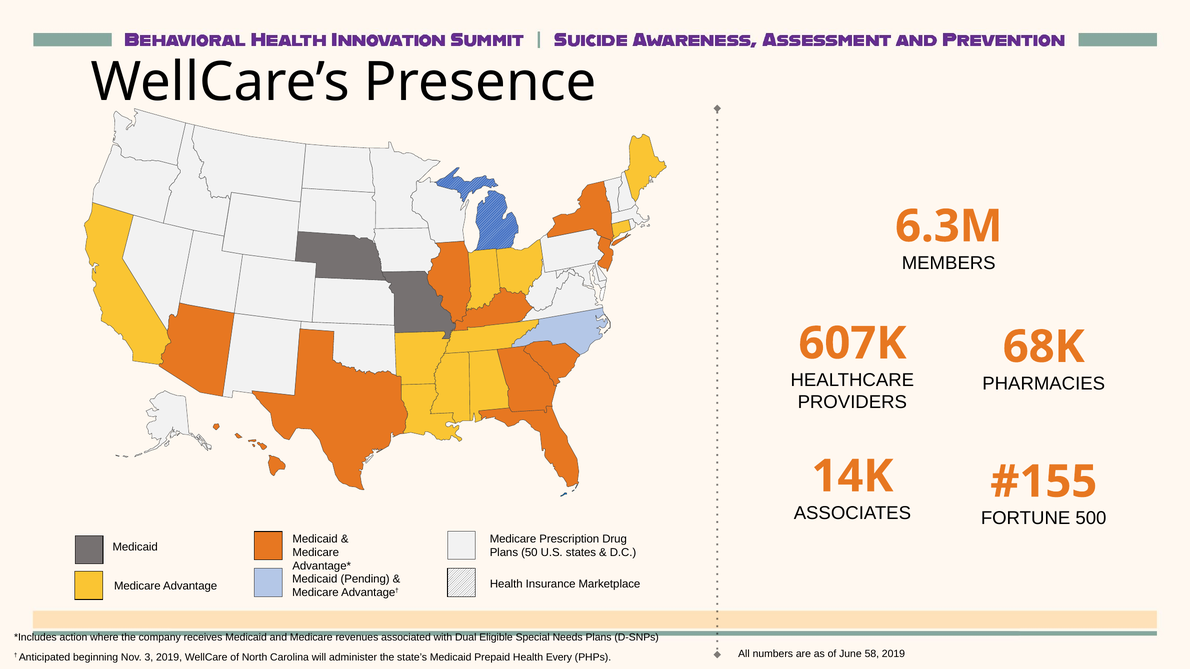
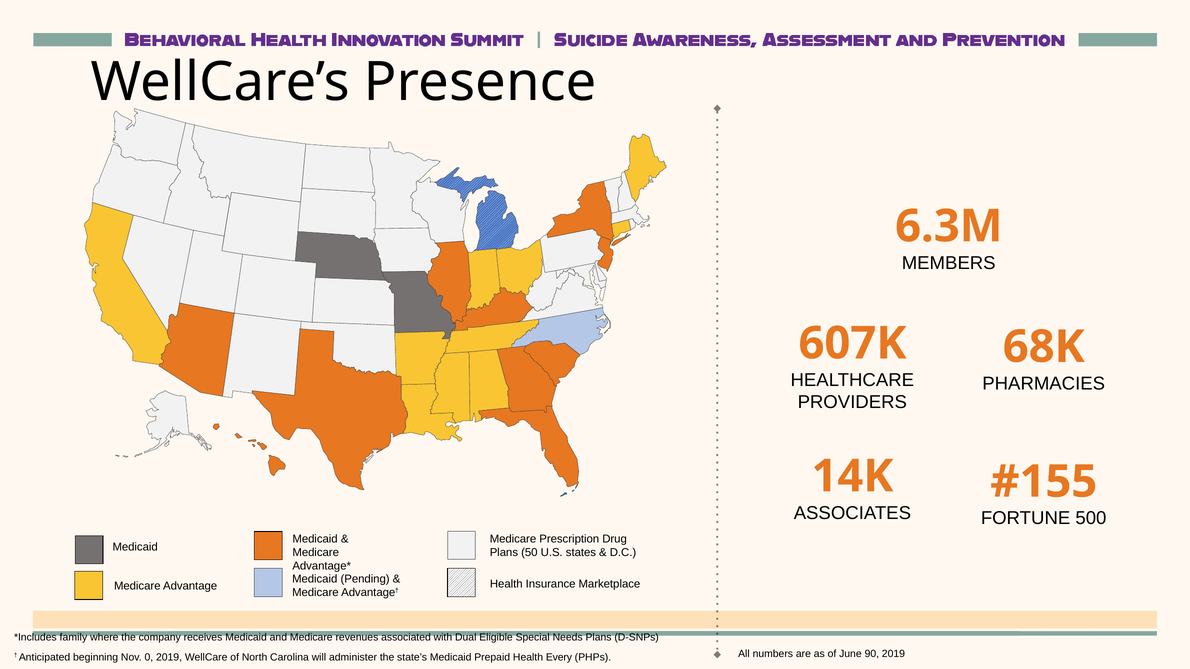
action: action -> family (73, 637)
3: 3 -> 0 (149, 658)
58: 58 -> 90 (872, 654)
